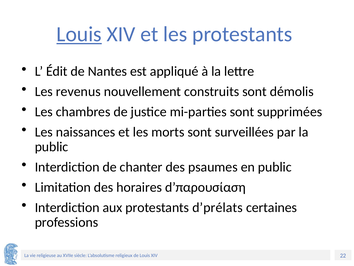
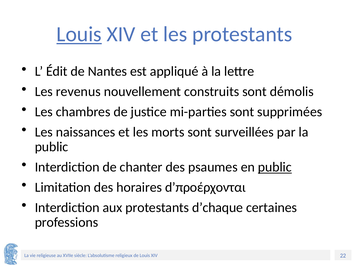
public underline: none -> present (275, 167)
d’παρουσίαση: d’παρουσίαση -> d’προέρχονται (205, 187)
d’prélats: d’prélats -> d’chaque (218, 207)
